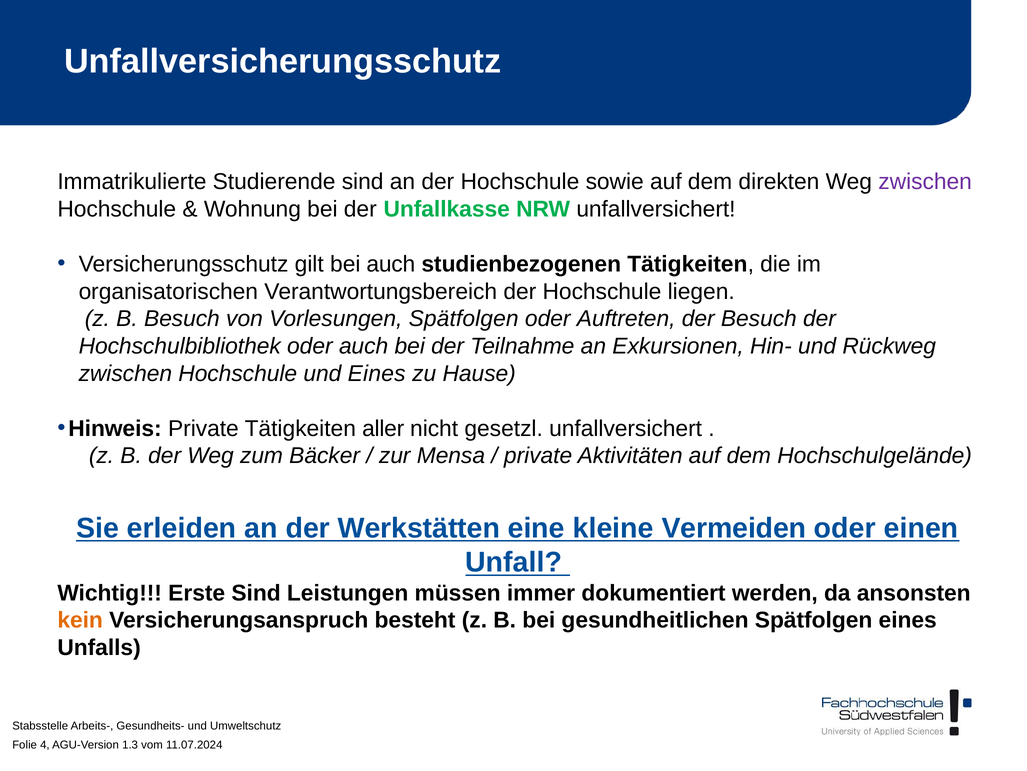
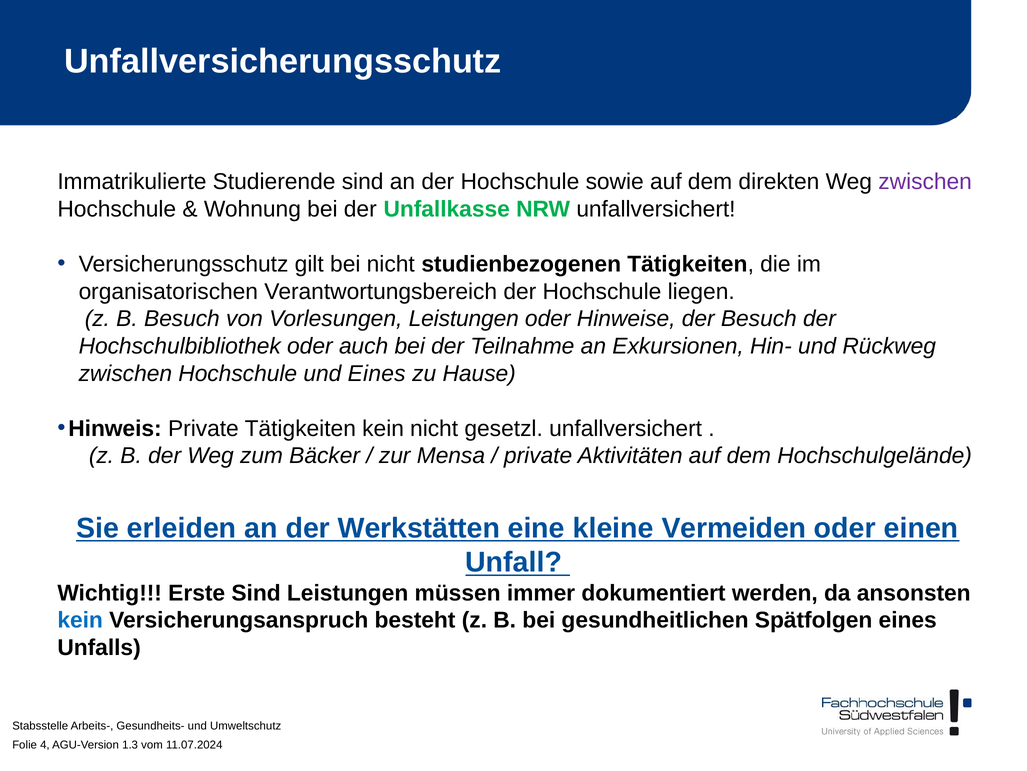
bei auch: auch -> nicht (391, 264)
Vorlesungen Spätfolgen: Spätfolgen -> Leistungen (464, 319)
Auftreten: Auftreten -> Hinweise (626, 319)
Tätigkeiten aller: aller -> kein (383, 428)
kein colour: orange -> blue (80, 620)
